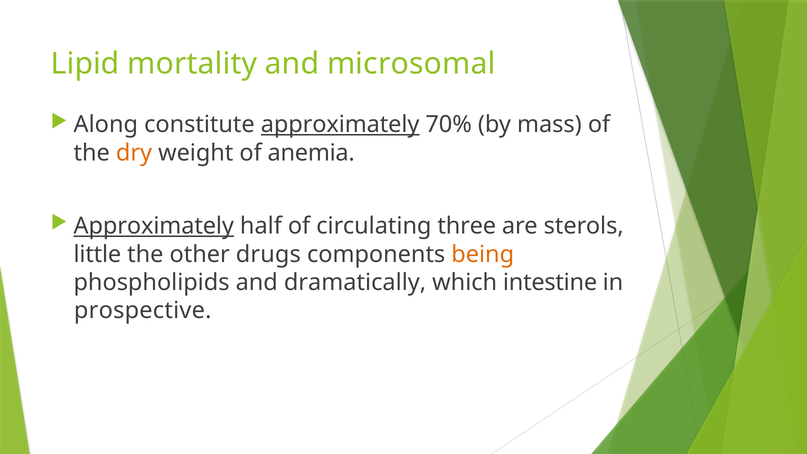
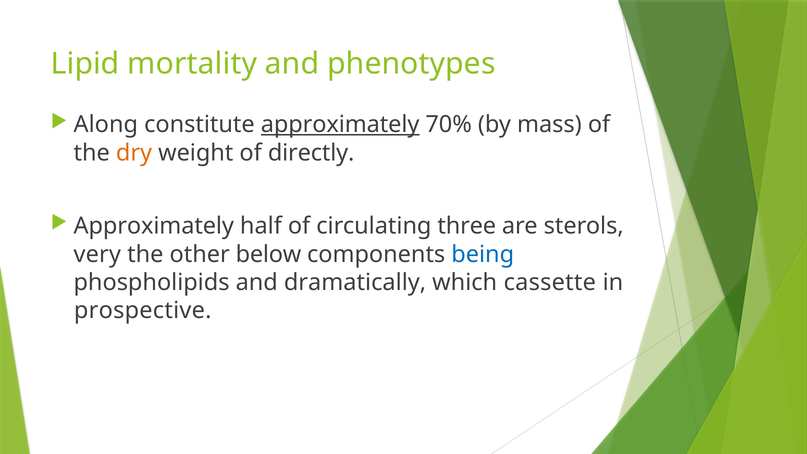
microsomal: microsomal -> phenotypes (411, 64)
anemia: anemia -> directly (311, 153)
Approximately underline: present -> none (154, 226)
little: little -> very (97, 254)
drugs: drugs -> below (269, 254)
being colour: orange -> blue (483, 254)
intestine: intestine -> cassette (550, 282)
